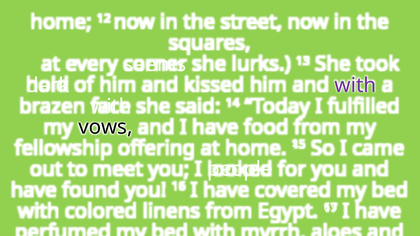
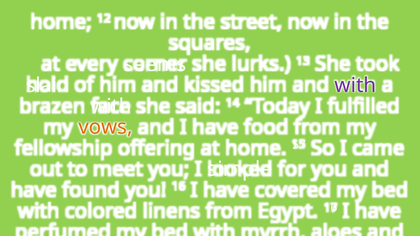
dark: dark -> slain (48, 85)
vows colour: black -> orange (105, 127)
45: 45 -> 57 (299, 145)
people: people -> simple (240, 169)
Egypt 65: 65 -> 16 (330, 208)
